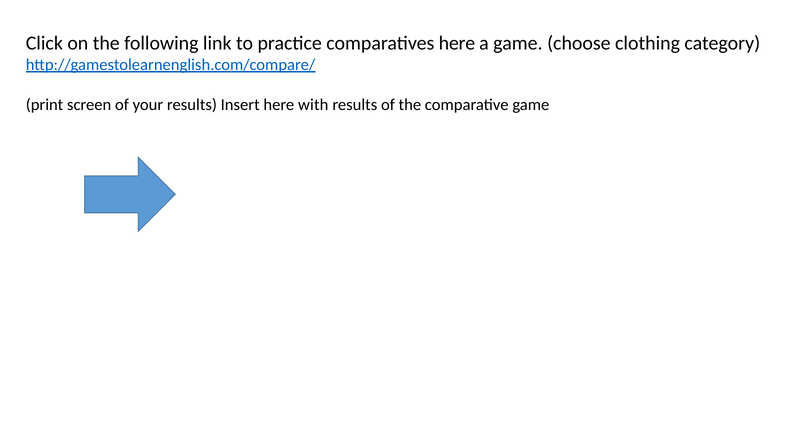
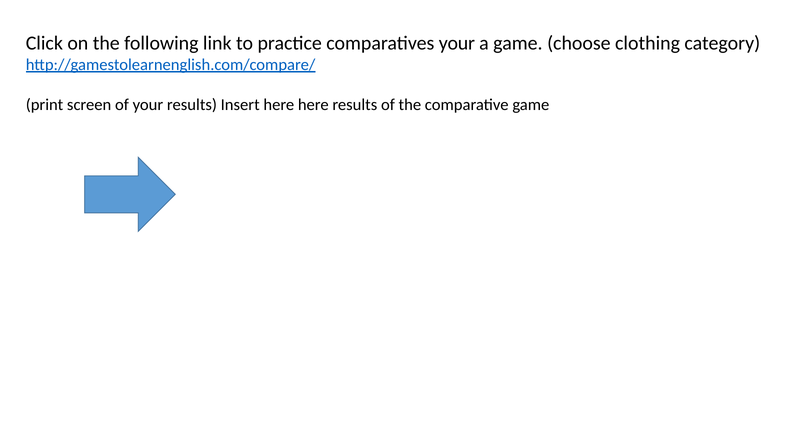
comparatives here: here -> your (457, 43)
here with: with -> here (313, 105)
